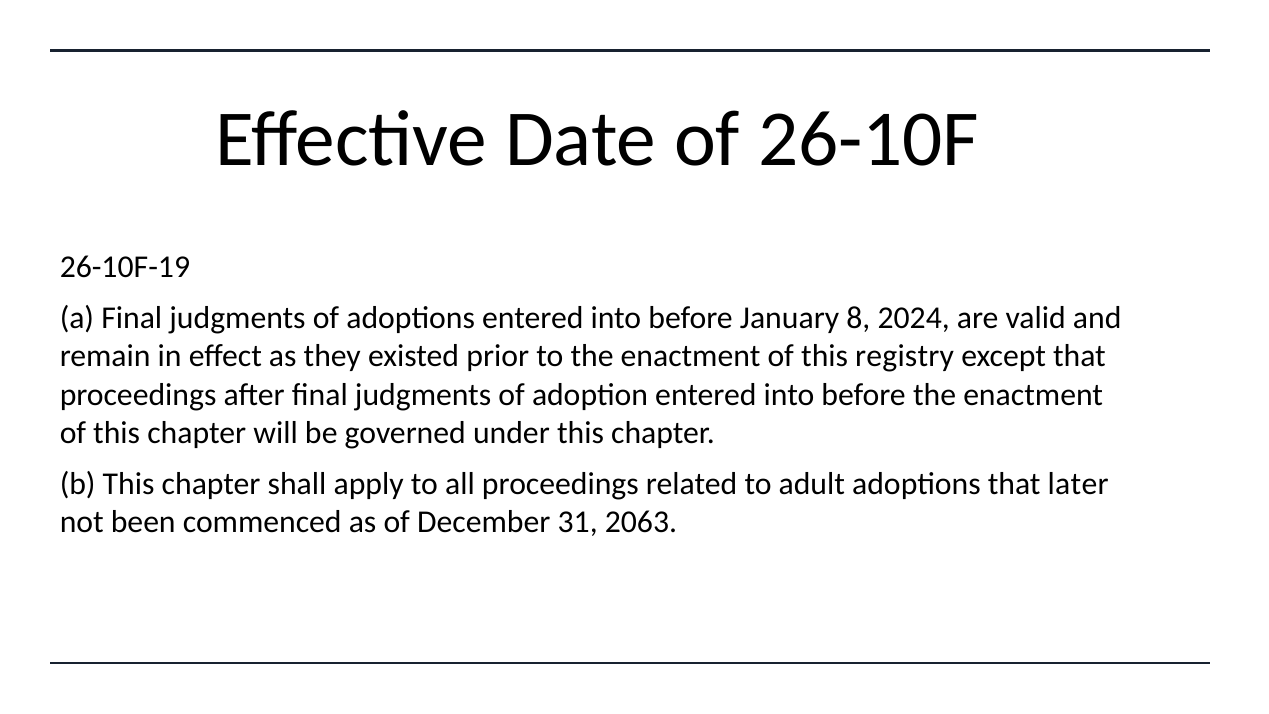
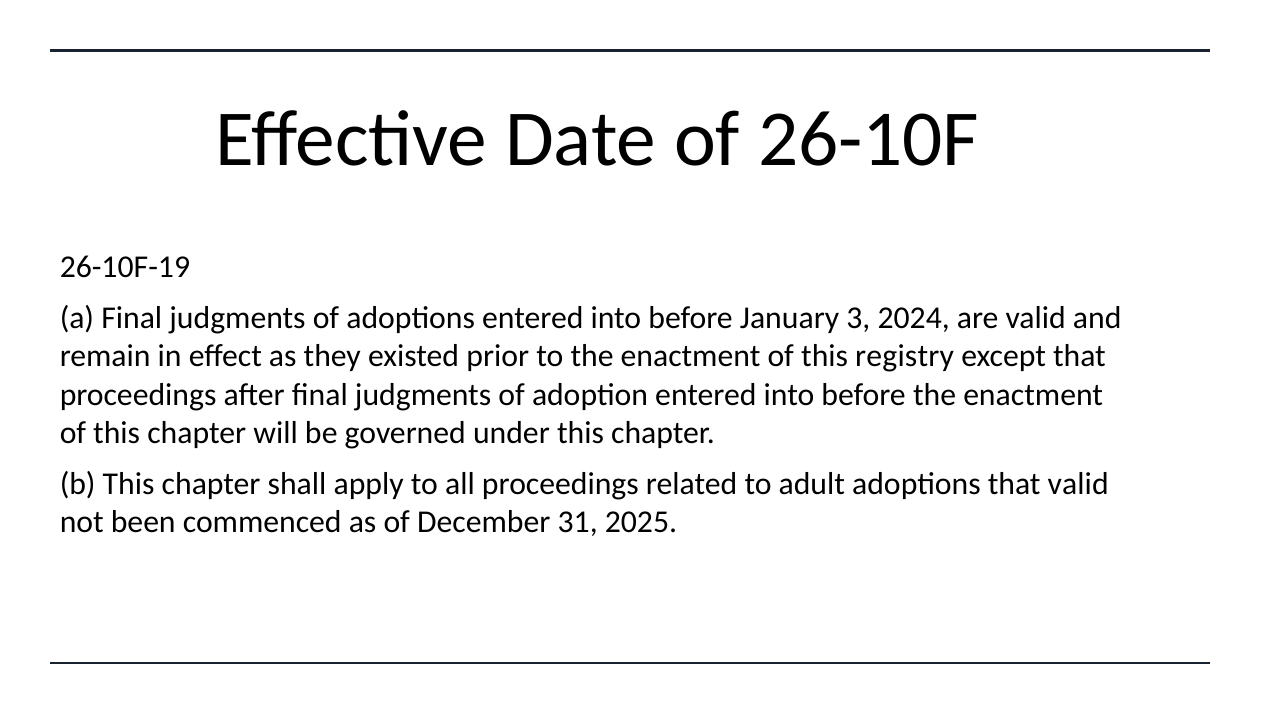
8: 8 -> 3 (858, 318)
that later: later -> valid (1078, 484)
2063: 2063 -> 2025 (641, 522)
